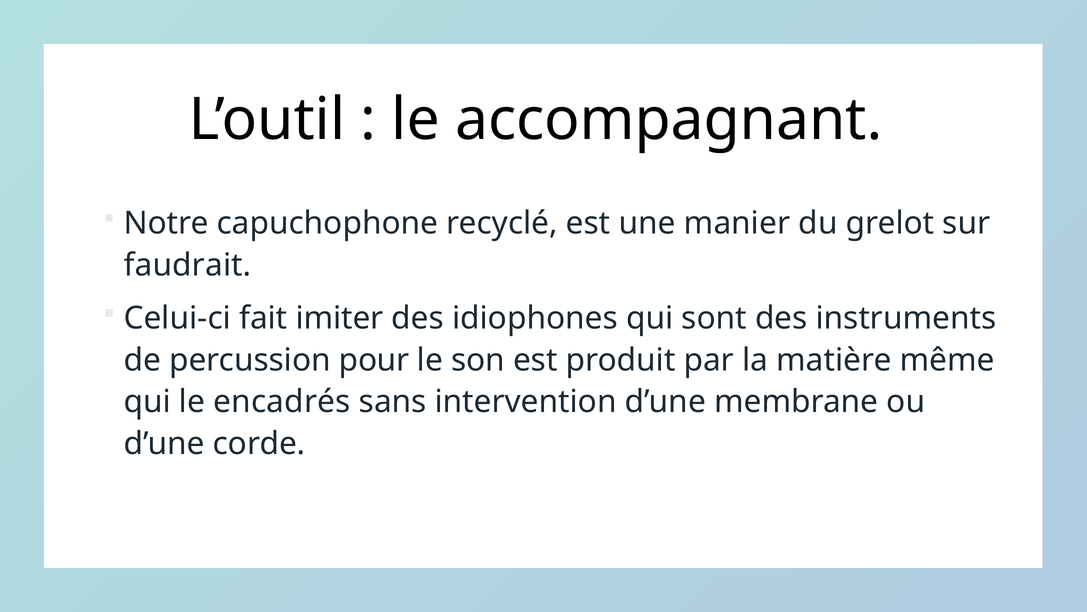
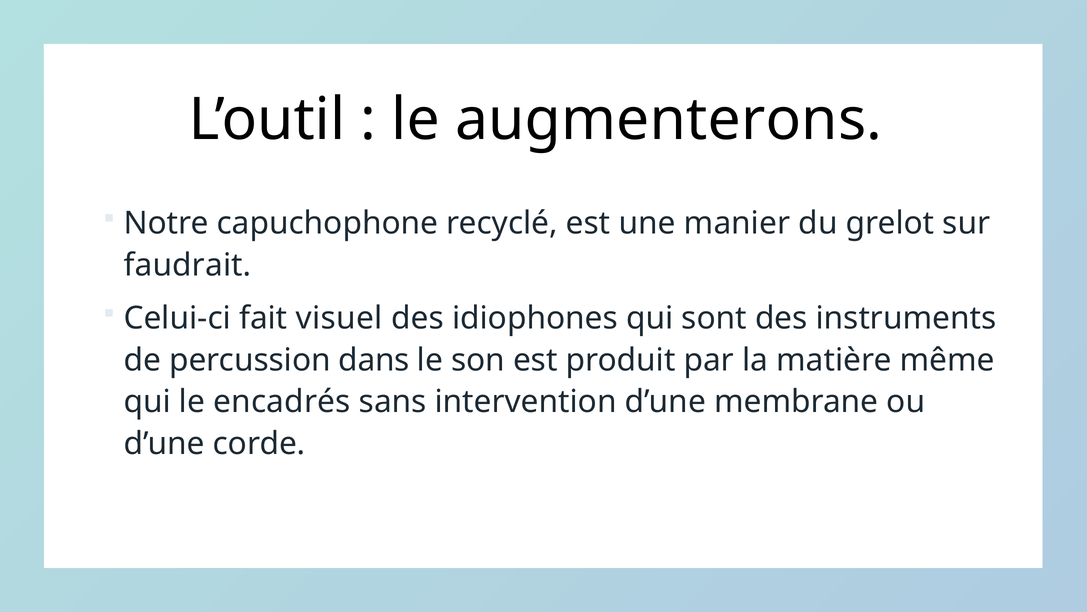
accompagnant: accompagnant -> augmenterons (669, 119)
imiter: imiter -> visuel (339, 318)
pour: pour -> dans (374, 360)
